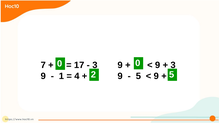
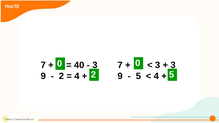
17: 17 -> 40 (79, 65)
9: 9 -> 7 (120, 65)
9: 9 -> 3 (158, 65)
1: 1 -> 2 (61, 76)
9: 9 -> 4 (156, 76)
